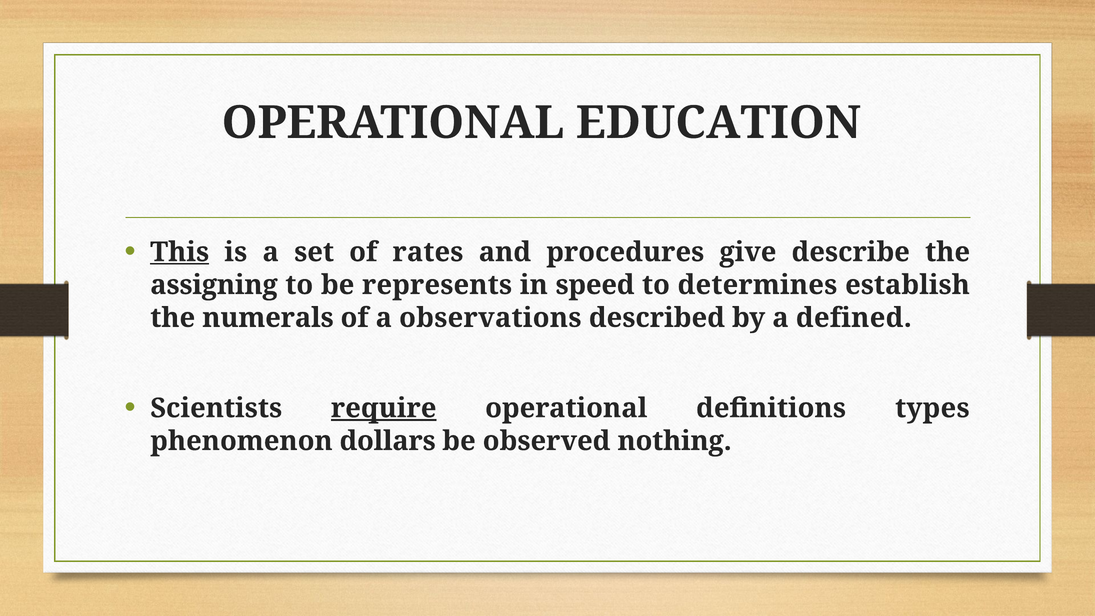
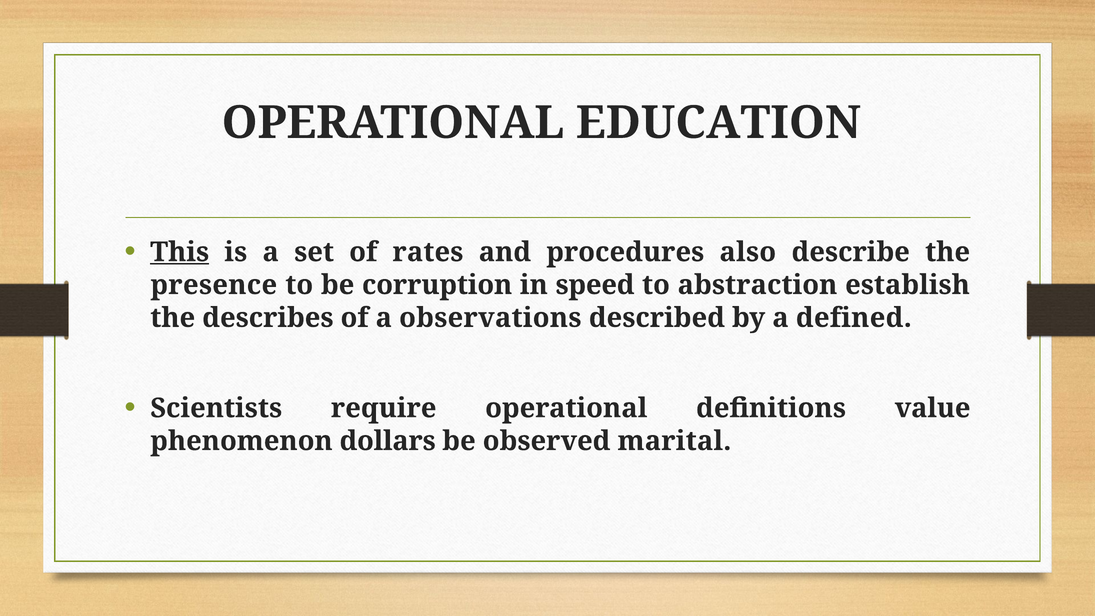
give: give -> also (748, 252)
assigning: assigning -> presence (214, 285)
represents: represents -> corruption (437, 285)
determines: determines -> abstraction (757, 285)
numerals: numerals -> describes (268, 318)
require underline: present -> none (384, 408)
types: types -> value (933, 408)
nothing: nothing -> marital (674, 441)
